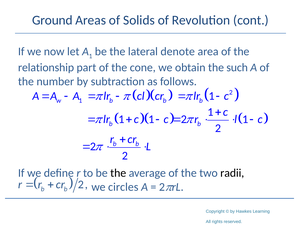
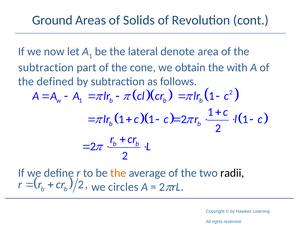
relationship: relationship -> subtraction (46, 67)
such: such -> with (237, 67)
number: number -> defined (55, 82)
the colour: black -> orange (118, 173)
